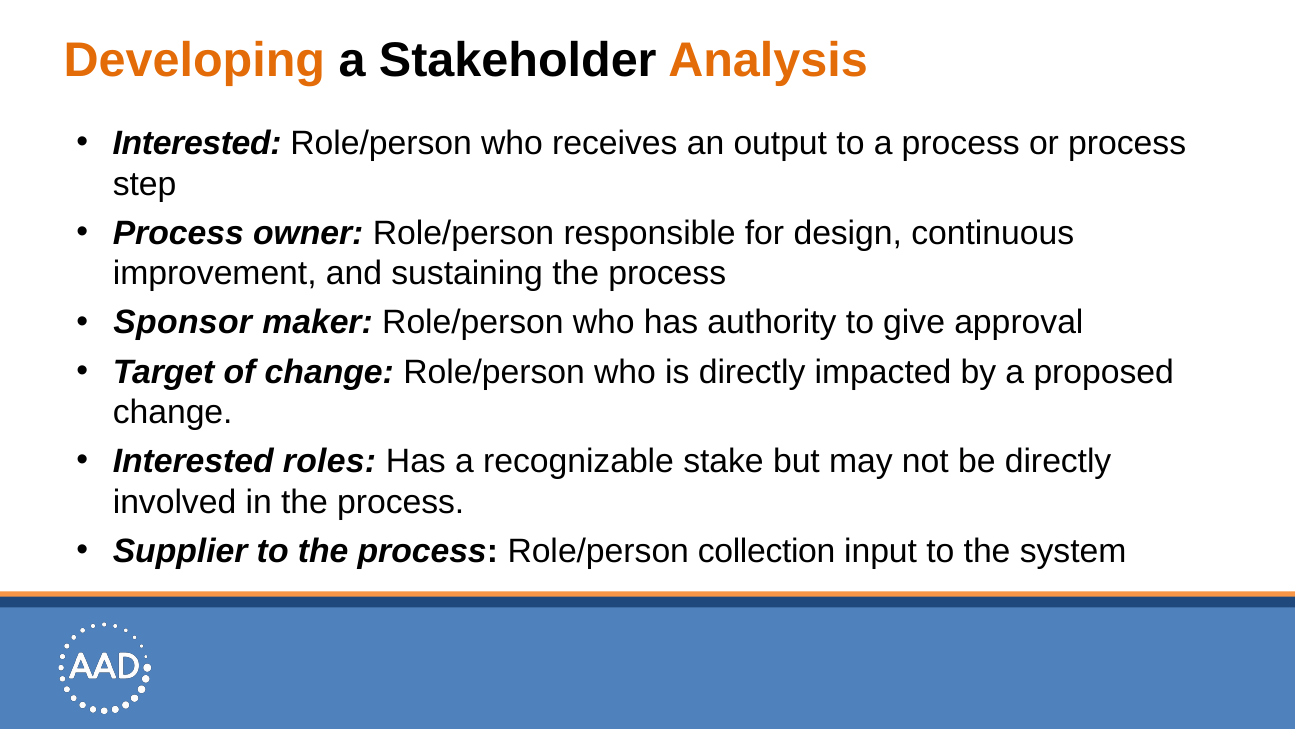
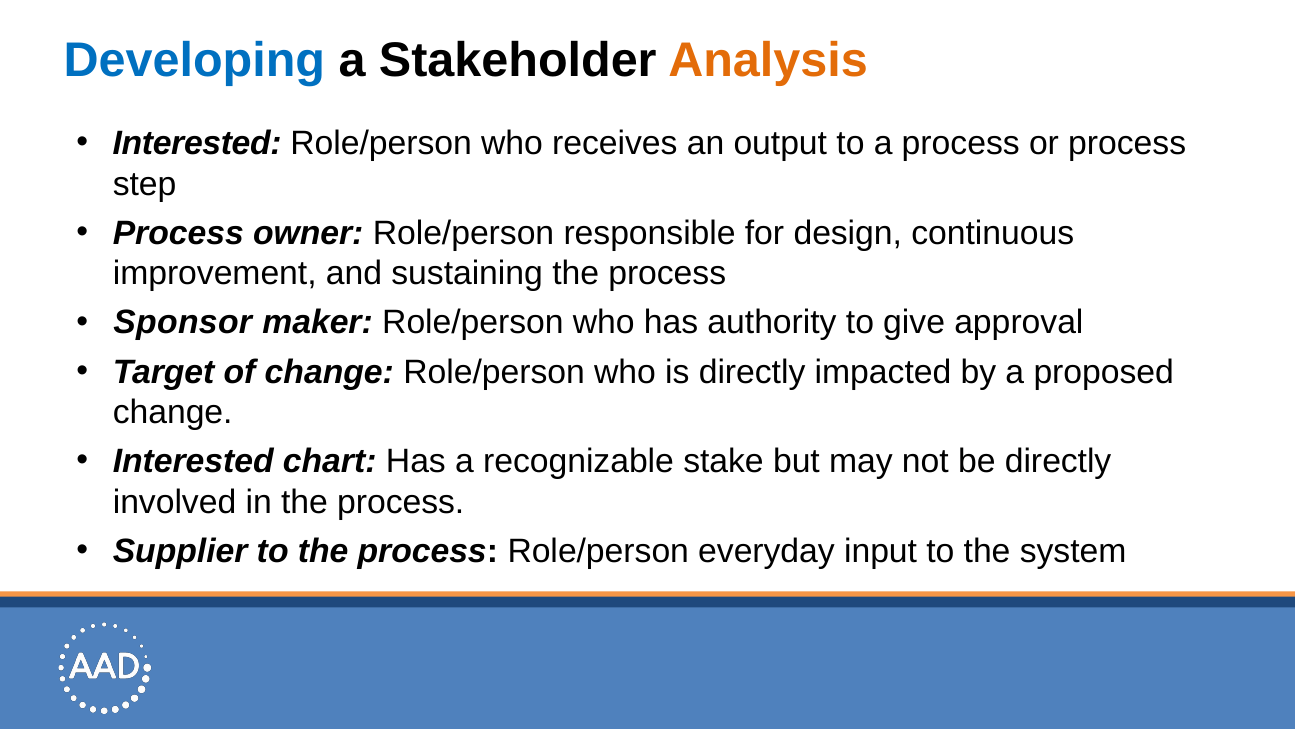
Developing colour: orange -> blue (194, 60)
roles: roles -> chart (330, 461)
collection: collection -> everyday (767, 551)
